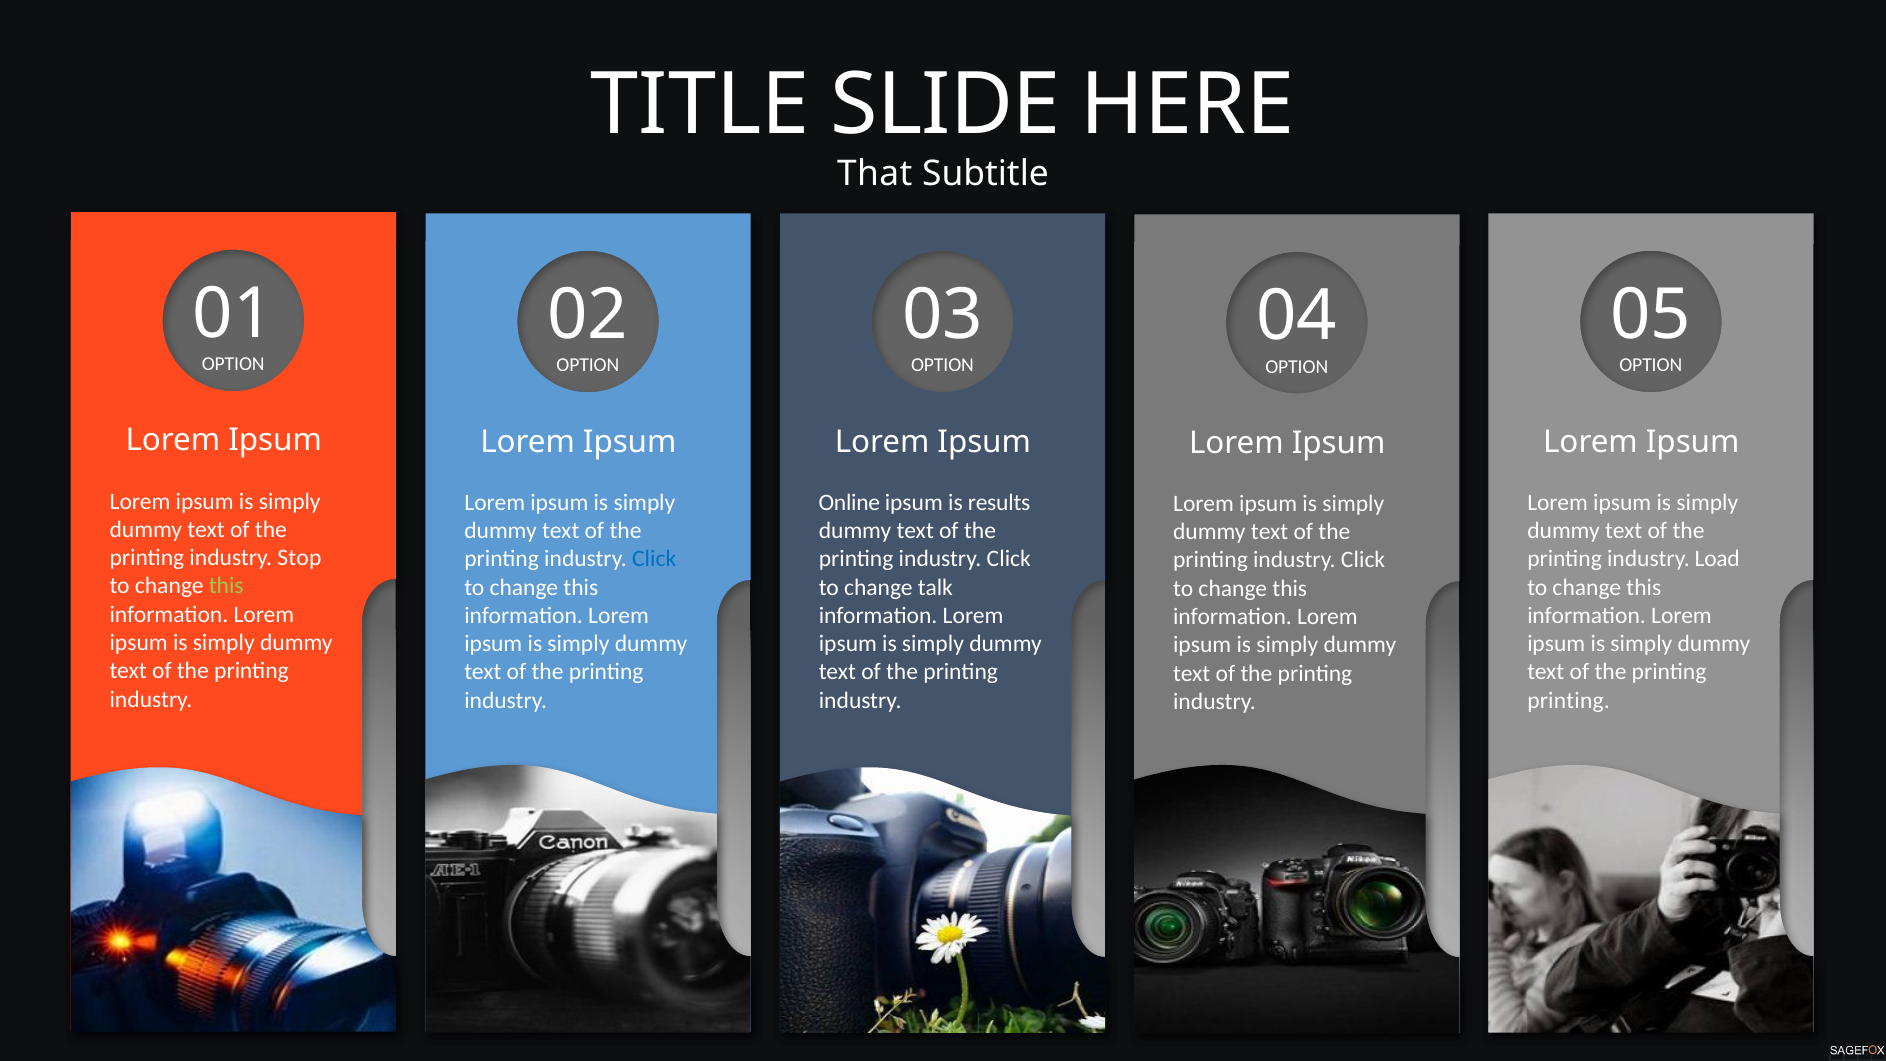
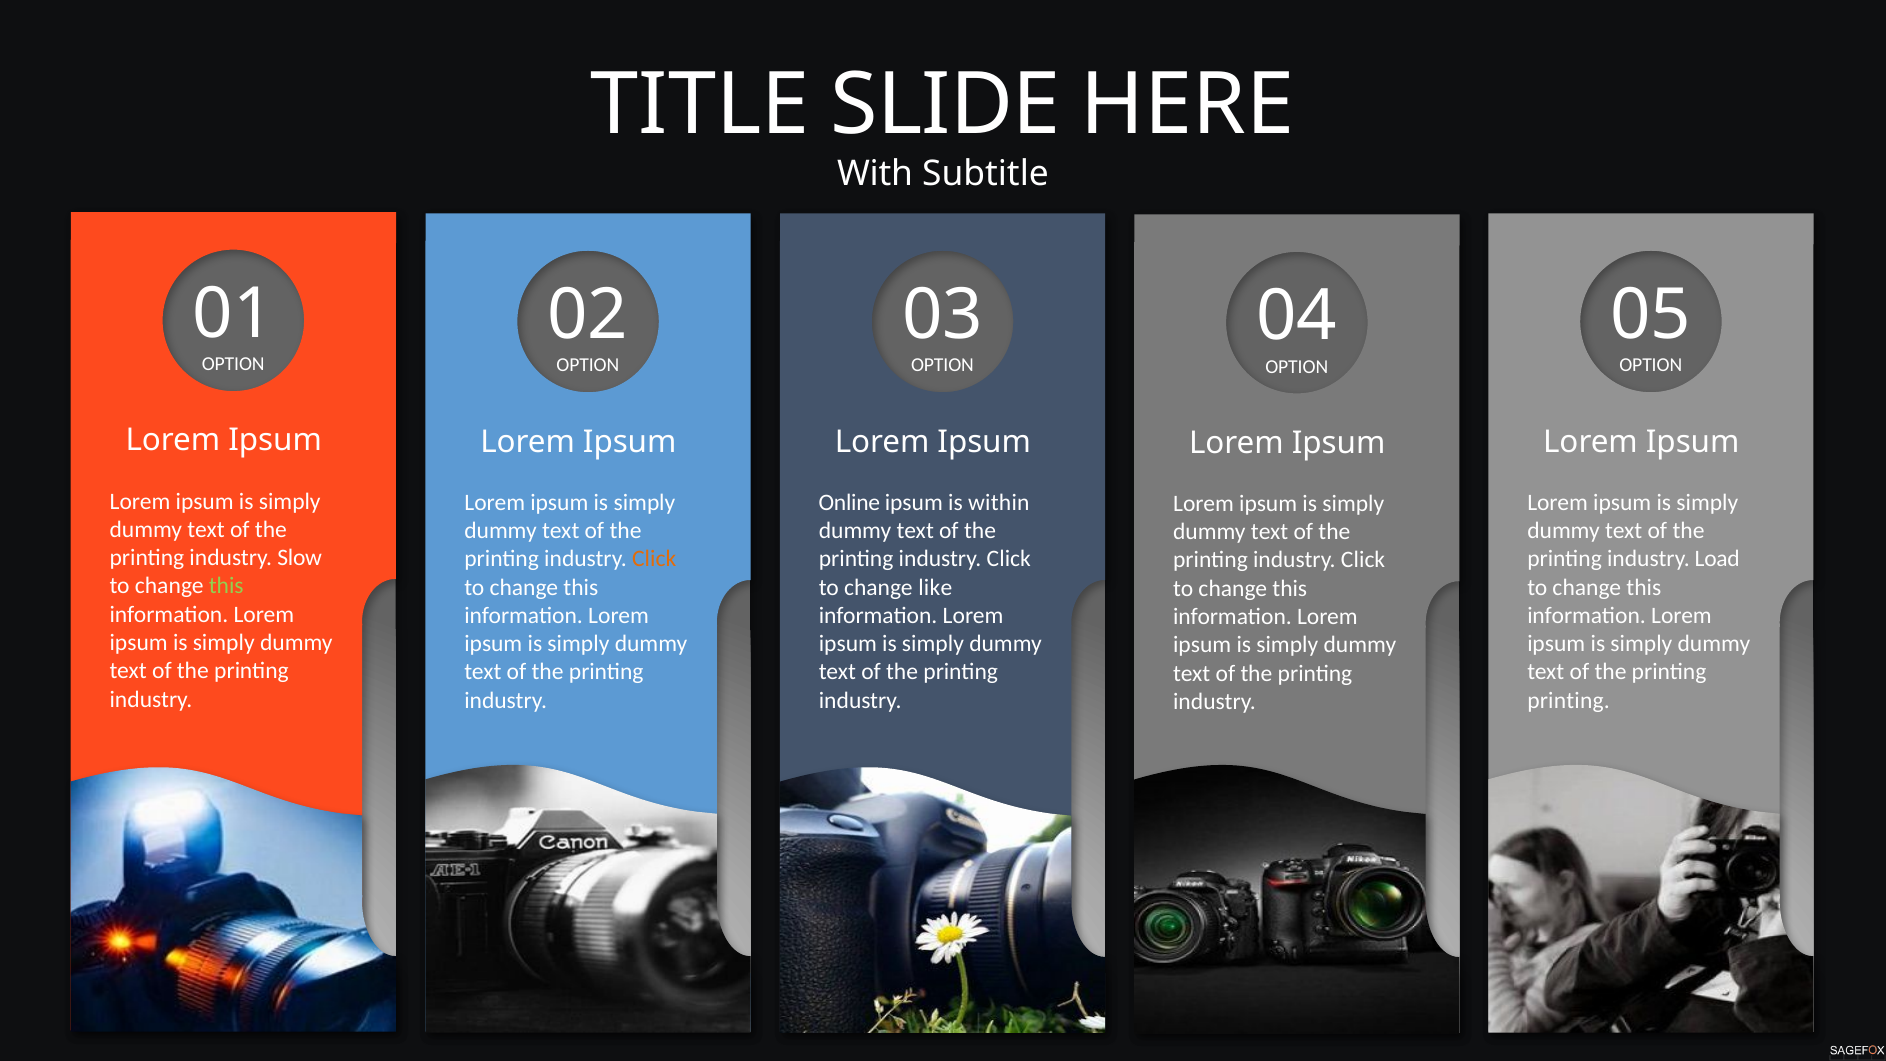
That: That -> With (875, 174)
results: results -> within (999, 502)
Stop: Stop -> Slow (300, 558)
Click colour: blue -> orange (654, 559)
talk: talk -> like (935, 587)
